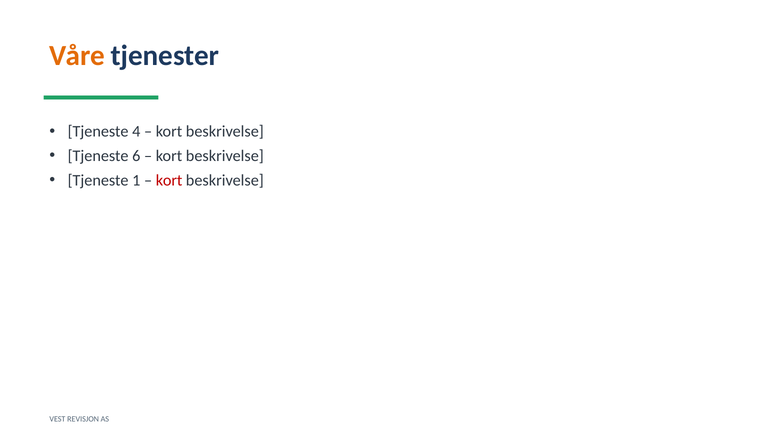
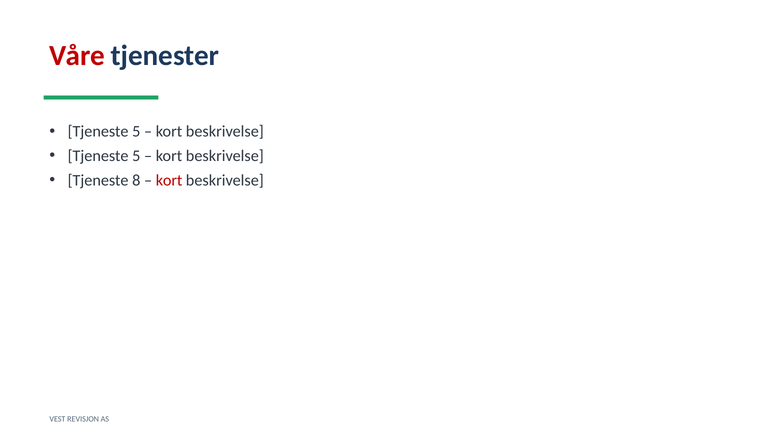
Våre colour: orange -> red (77, 55)
4: 4 -> 5 (136, 132)
6: 6 -> 5 (136, 156)
1: 1 -> 8 (136, 180)
